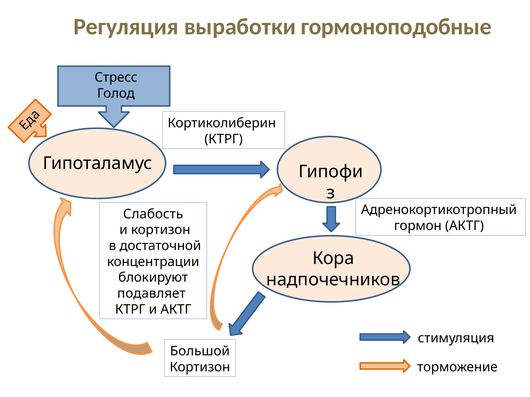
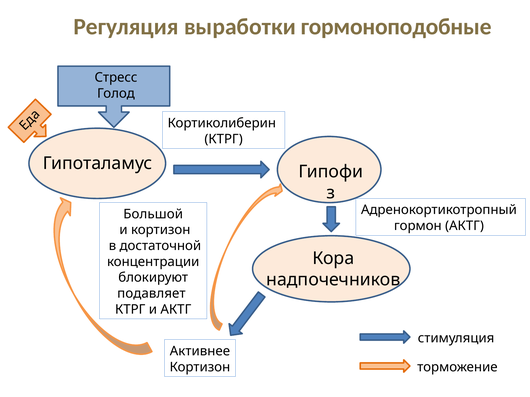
Слабость: Слабость -> Большой (153, 214)
Большой: Большой -> Активнее (200, 352)
